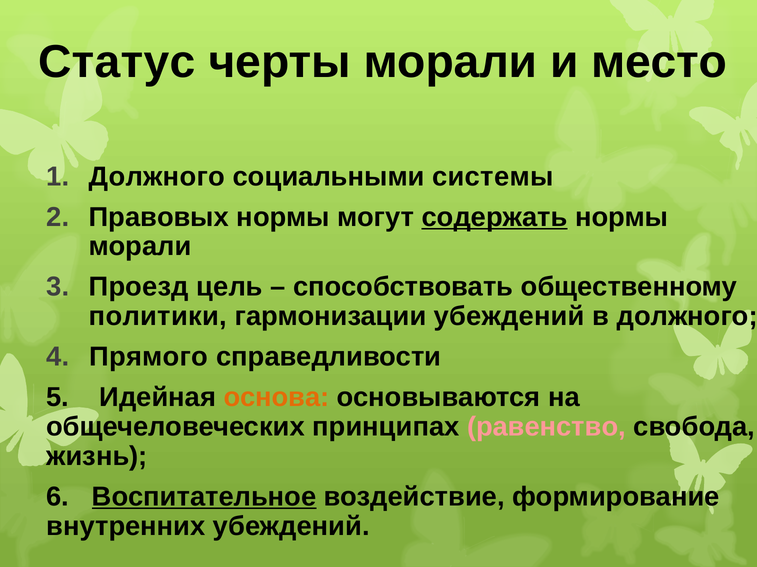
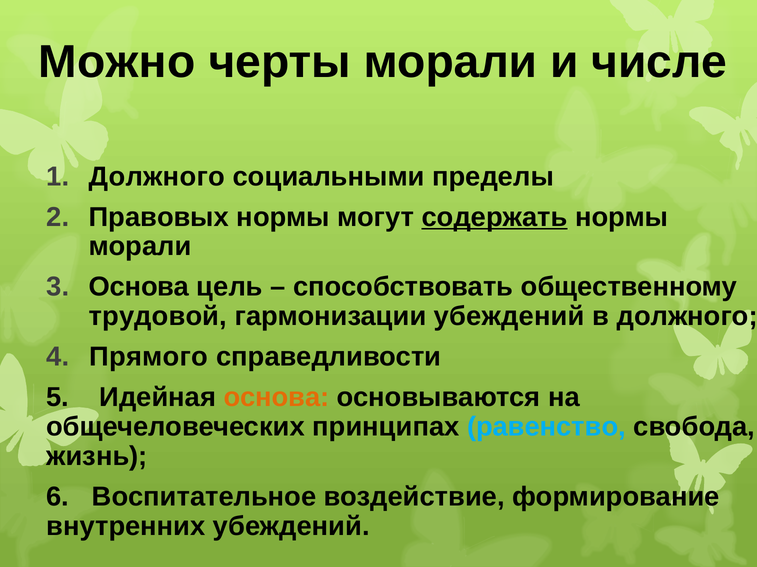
Статус: Статус -> Можно (117, 62)
место: место -> числе (659, 62)
системы: системы -> пределы (493, 177)
Проезд: Проезд -> Основа (139, 287)
политики: политики -> трудовой (158, 317)
равенство colour: pink -> light blue (546, 427)
Воспитательное underline: present -> none (204, 497)
